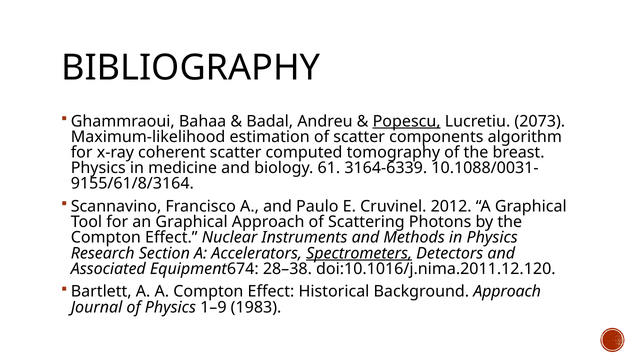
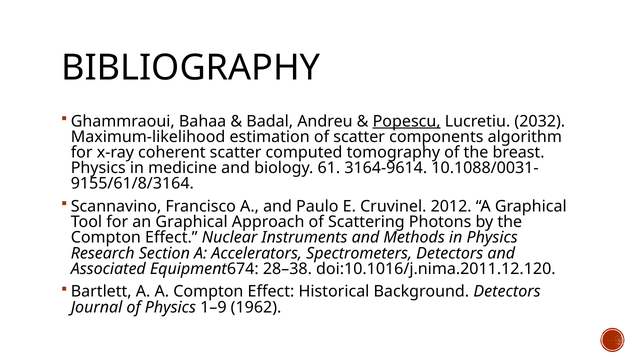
2073: 2073 -> 2032 (540, 121)
3164-6339: 3164-6339 -> 3164-9614 (386, 168)
Spectrometers underline: present -> none (359, 253)
Background Approach: Approach -> Detectors (507, 292)
1983: 1983 -> 1962 (256, 307)
